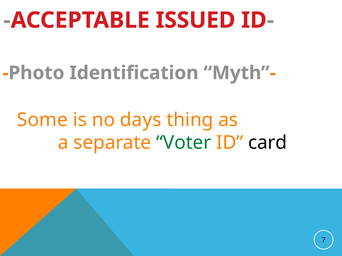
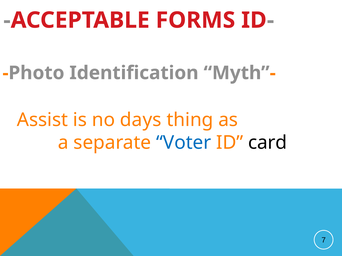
ISSUED: ISSUED -> FORMS (195, 20)
Some: Some -> Assist (42, 120)
Voter colour: green -> blue (184, 143)
